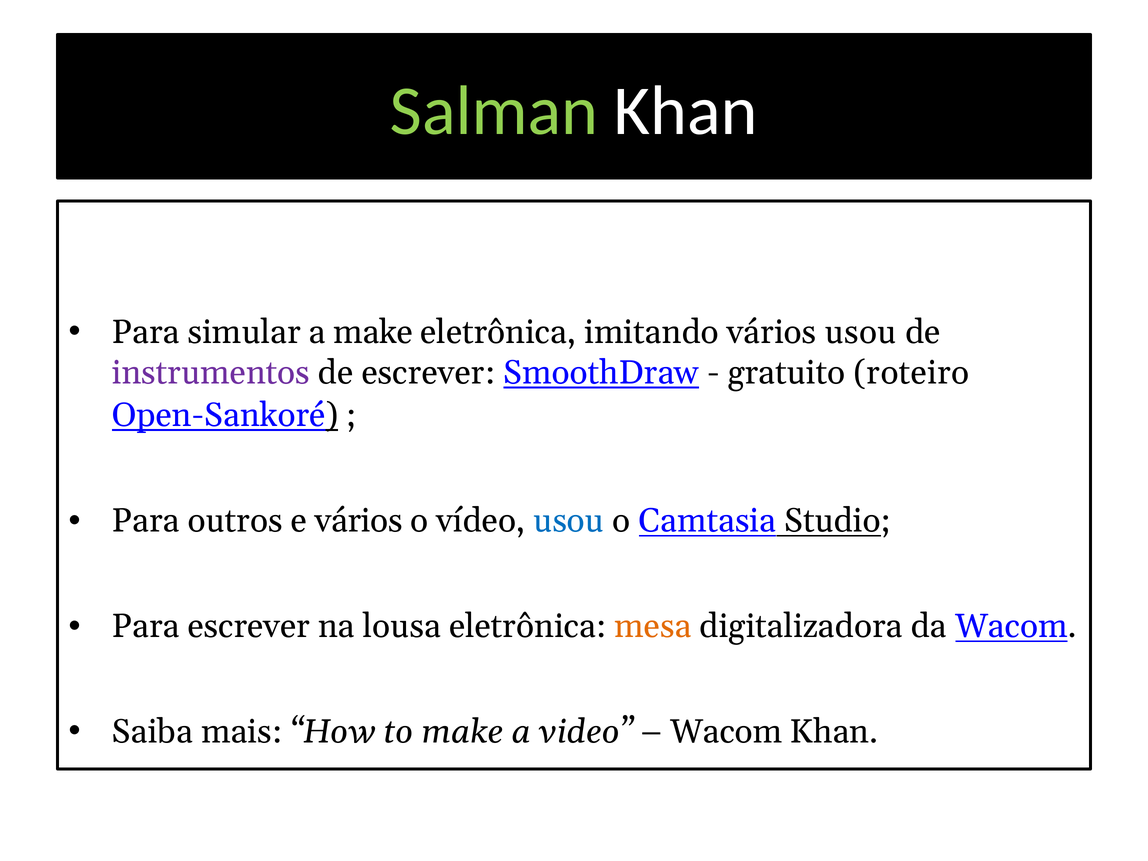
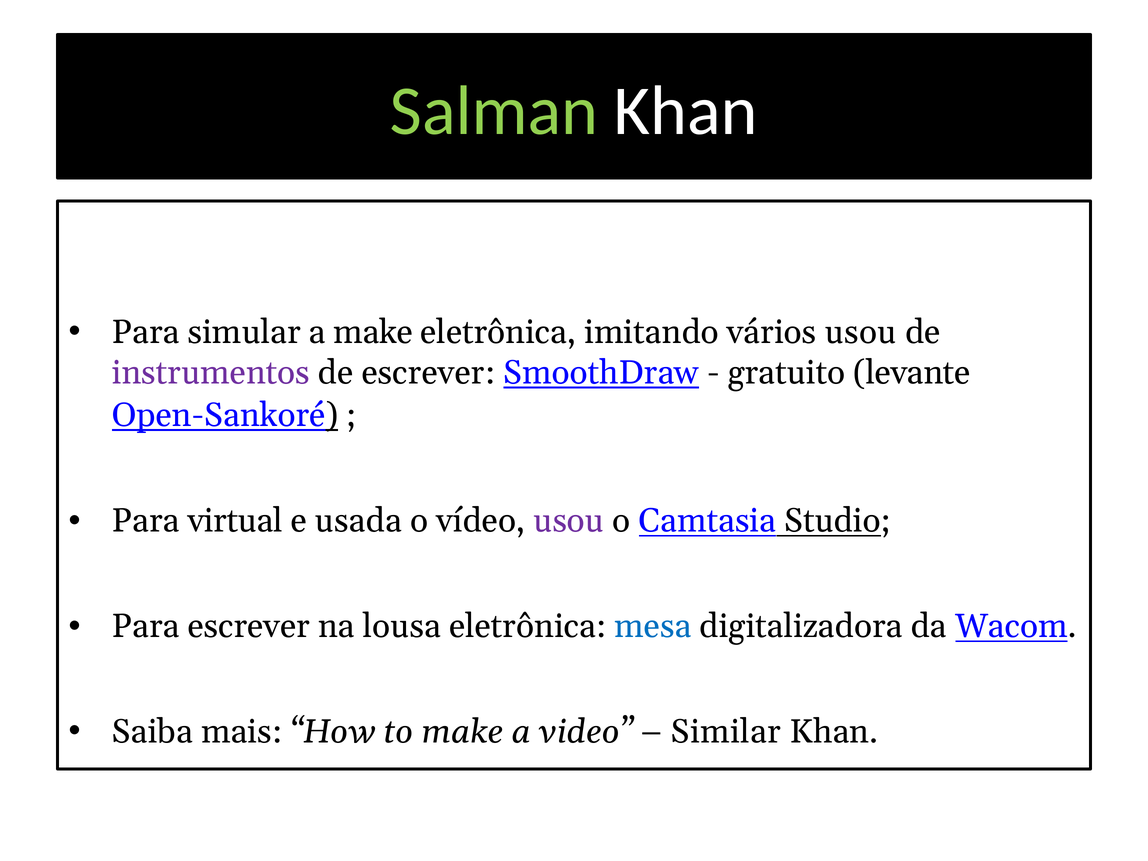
roteiro: roteiro -> levante (912, 373)
outros: outros -> virtual (235, 521)
e vários: vários -> usada (358, 521)
usou colour: blue -> purple (569, 521)
mesa colour: orange -> blue (653, 626)
Wacom: Wacom -> Similar (726, 732)
